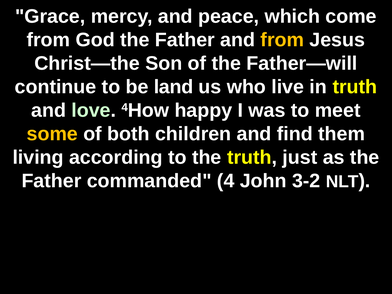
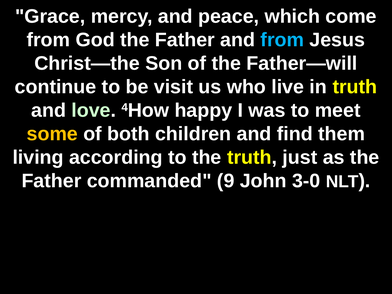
from colour: yellow -> light blue (282, 40)
land: land -> visit (173, 87)
4: 4 -> 9 (226, 181)
3-2: 3-2 -> 3-0 (306, 181)
